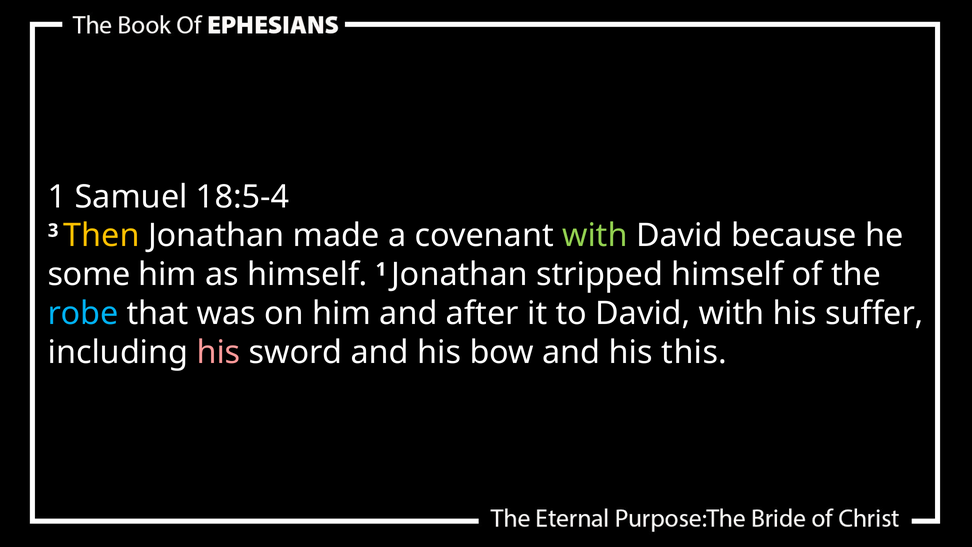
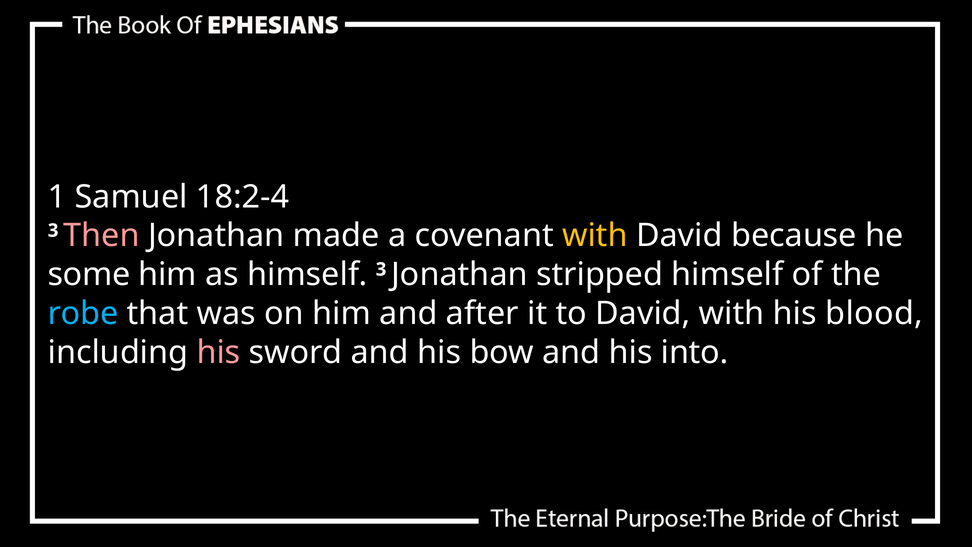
18:5-4: 18:5-4 -> 18:2-4 (243, 197)
Then colour: yellow -> pink (101, 236)
with colour: light green -> yellow (595, 236)
himself 1: 1 -> 3 (381, 269)
suffer: suffer -> blood (874, 313)
this: this -> into (695, 352)
